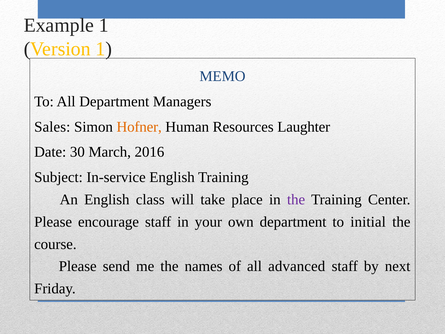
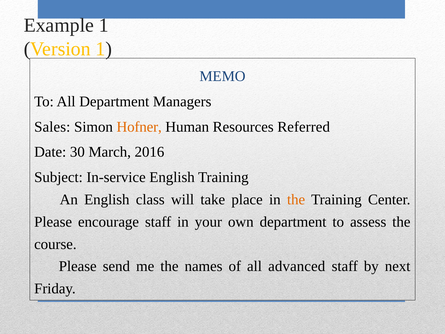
Laughter: Laughter -> Referred (304, 127)
the colour: purple -> orange (296, 199)
initial: initial -> assess (368, 222)
